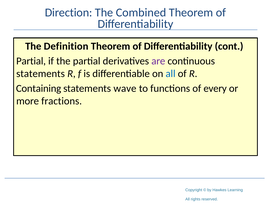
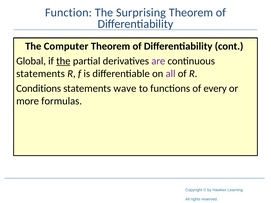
Direction: Direction -> Function (68, 13)
Combined: Combined -> Surprising (141, 13)
Definition: Definition -> Computer (66, 46)
Partial: Partial -> Global (31, 61)
the underline: none -> present (63, 61)
all colour: blue -> purple (171, 74)
Containing: Containing -> Conditions (39, 89)
fractions: fractions -> formulas (62, 101)
